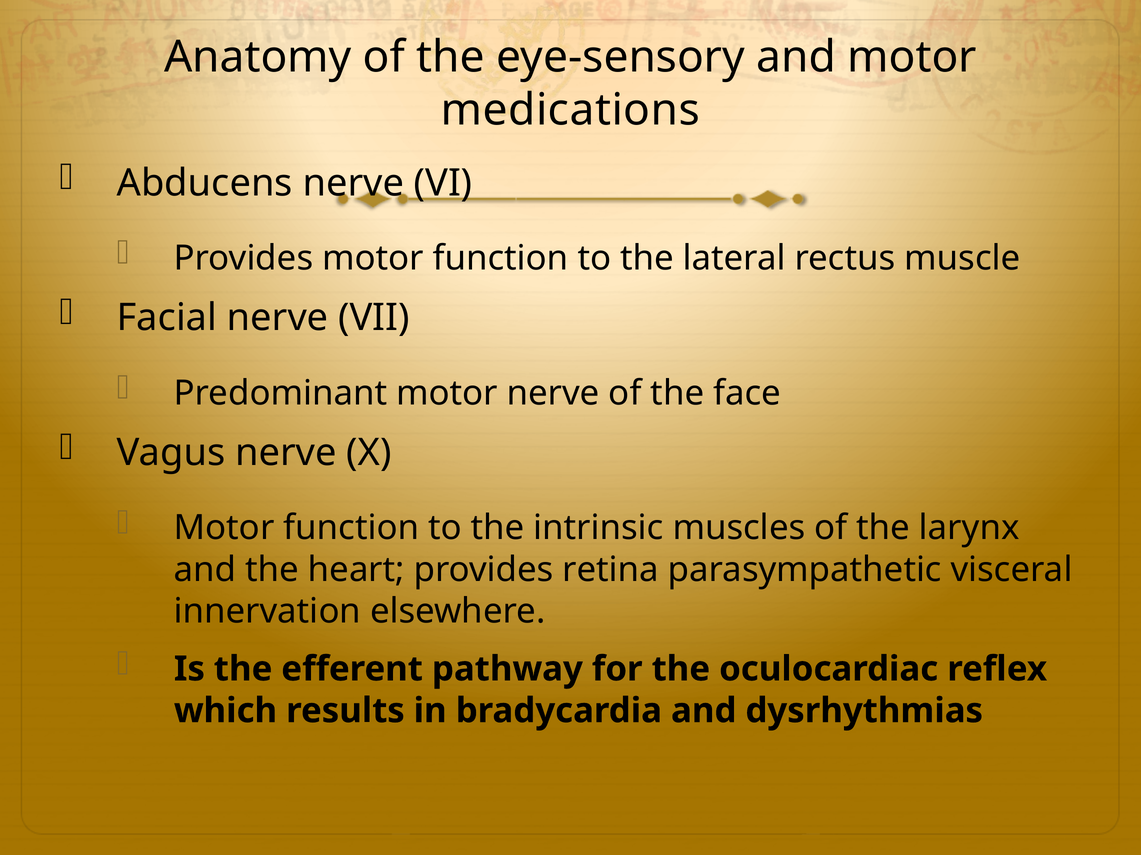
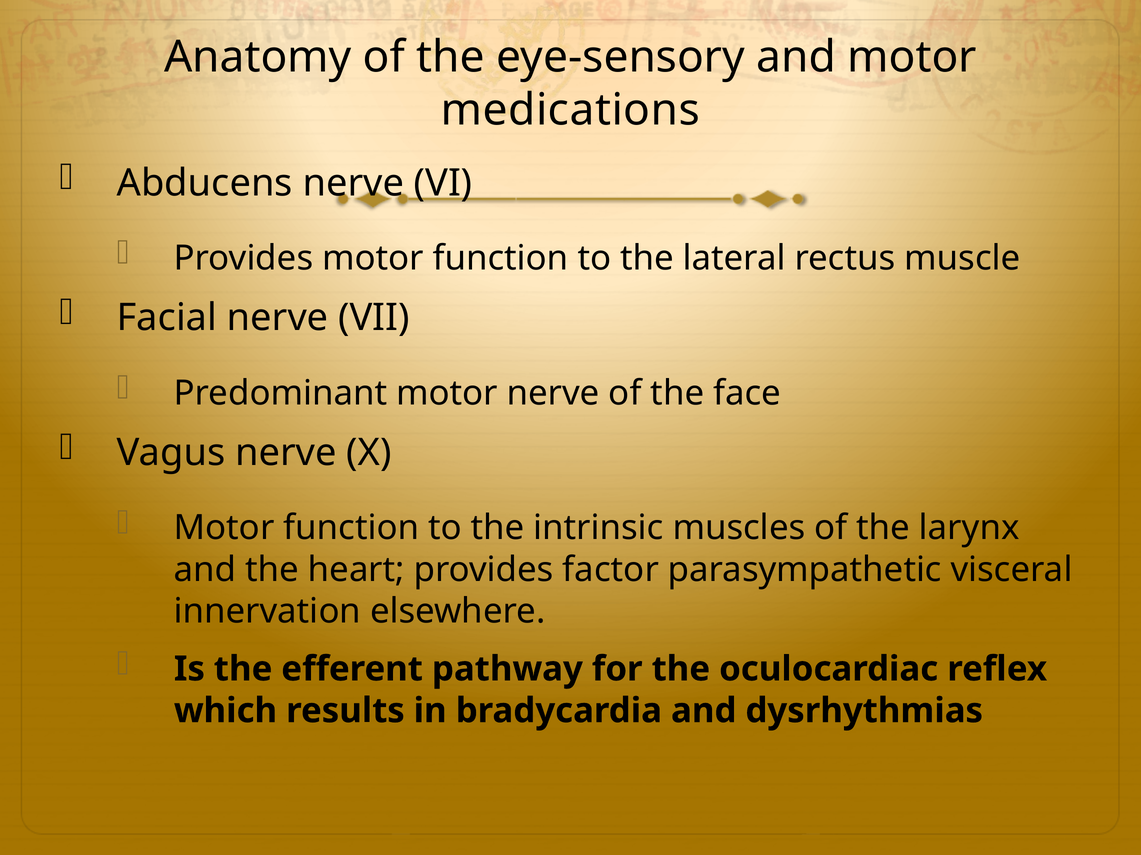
retina: retina -> factor (611, 570)
